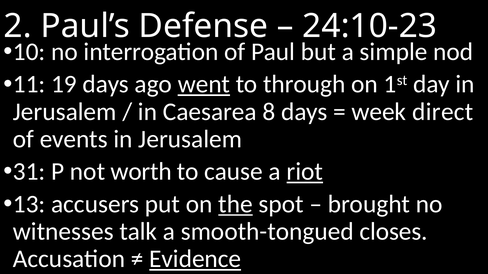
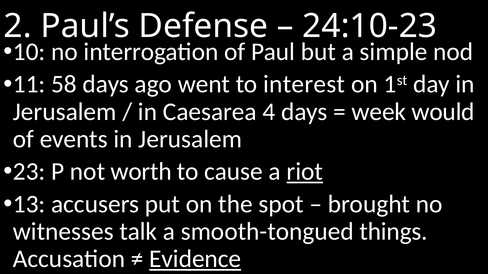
19: 19 -> 58 (64, 84)
went underline: present -> none (204, 84)
through: through -> interest (304, 84)
8: 8 -> 4 (269, 112)
direct: direct -> would (443, 112)
31: 31 -> 23 (29, 172)
the underline: present -> none (235, 204)
closes: closes -> things (394, 232)
